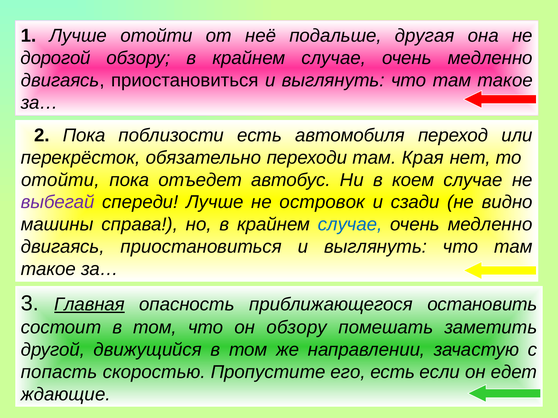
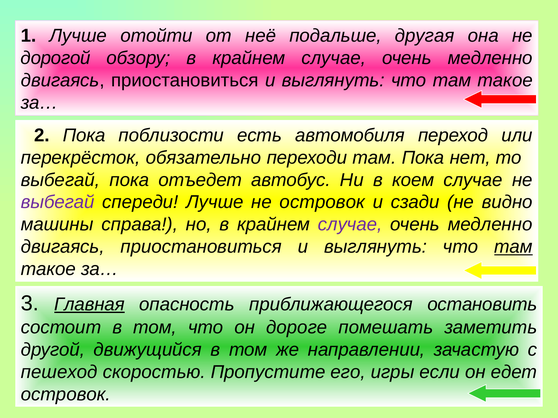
там Края: Края -> Пока (423, 158)
отойти: отойти -> выбегай (60, 180)
случае colour: blue -> purple (350, 225)
там underline: none -> present (513, 247)
он обзору: обзору -> дороге (297, 328)
попасть: попасть -> пешеход (59, 372)
его есть: есть -> игры (393, 372)
ждающие: ждающие -> островок (66, 395)
